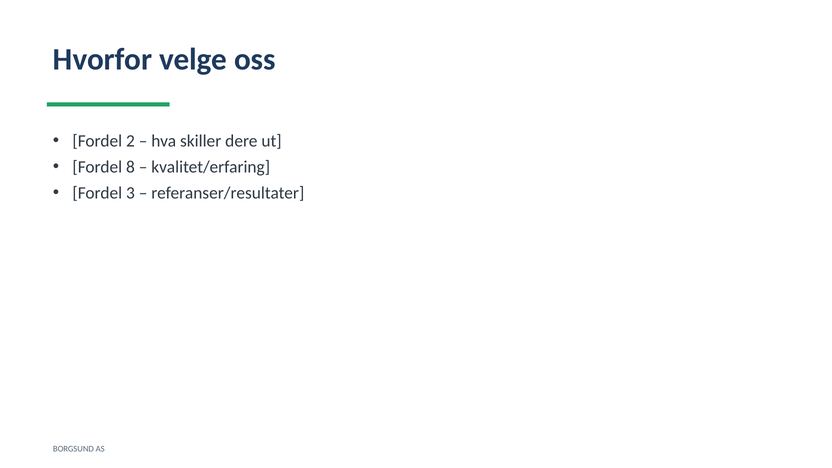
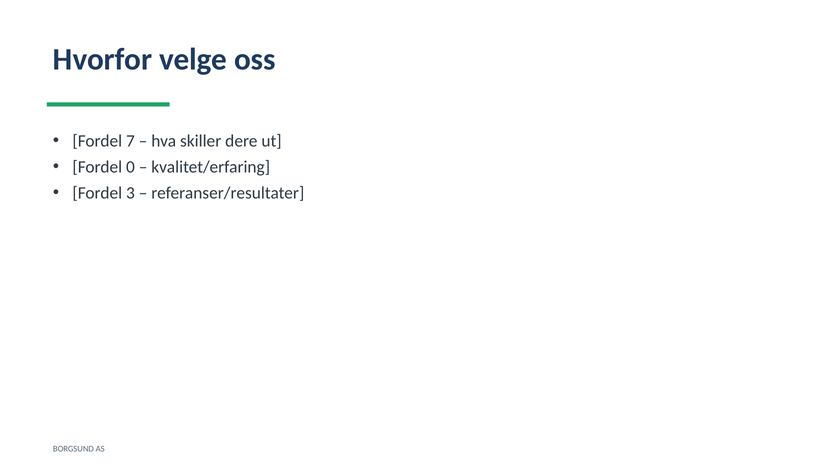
2: 2 -> 7 (130, 141)
8: 8 -> 0 (130, 167)
